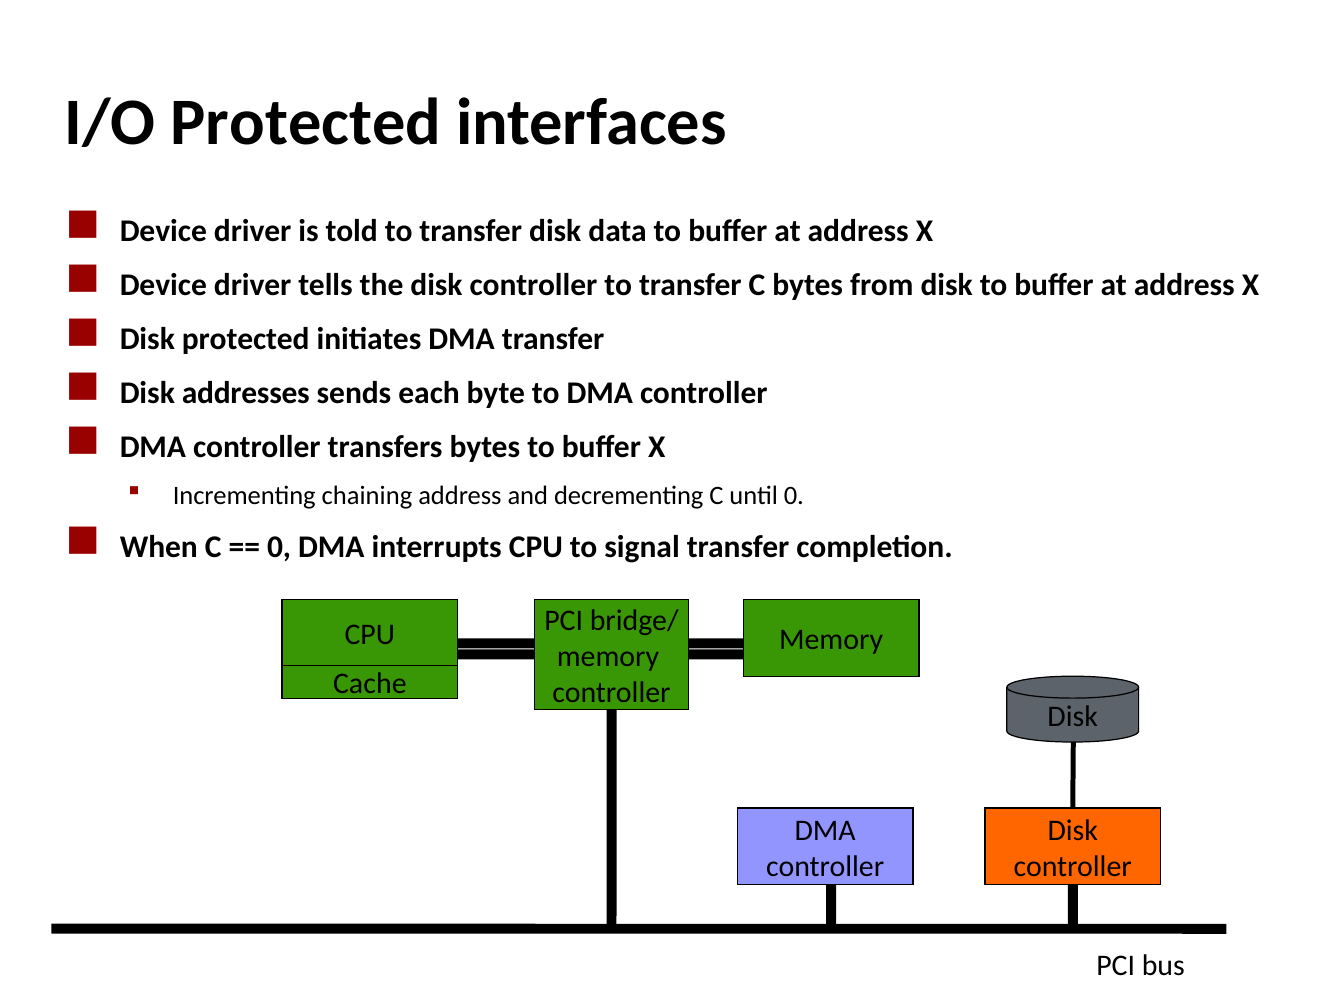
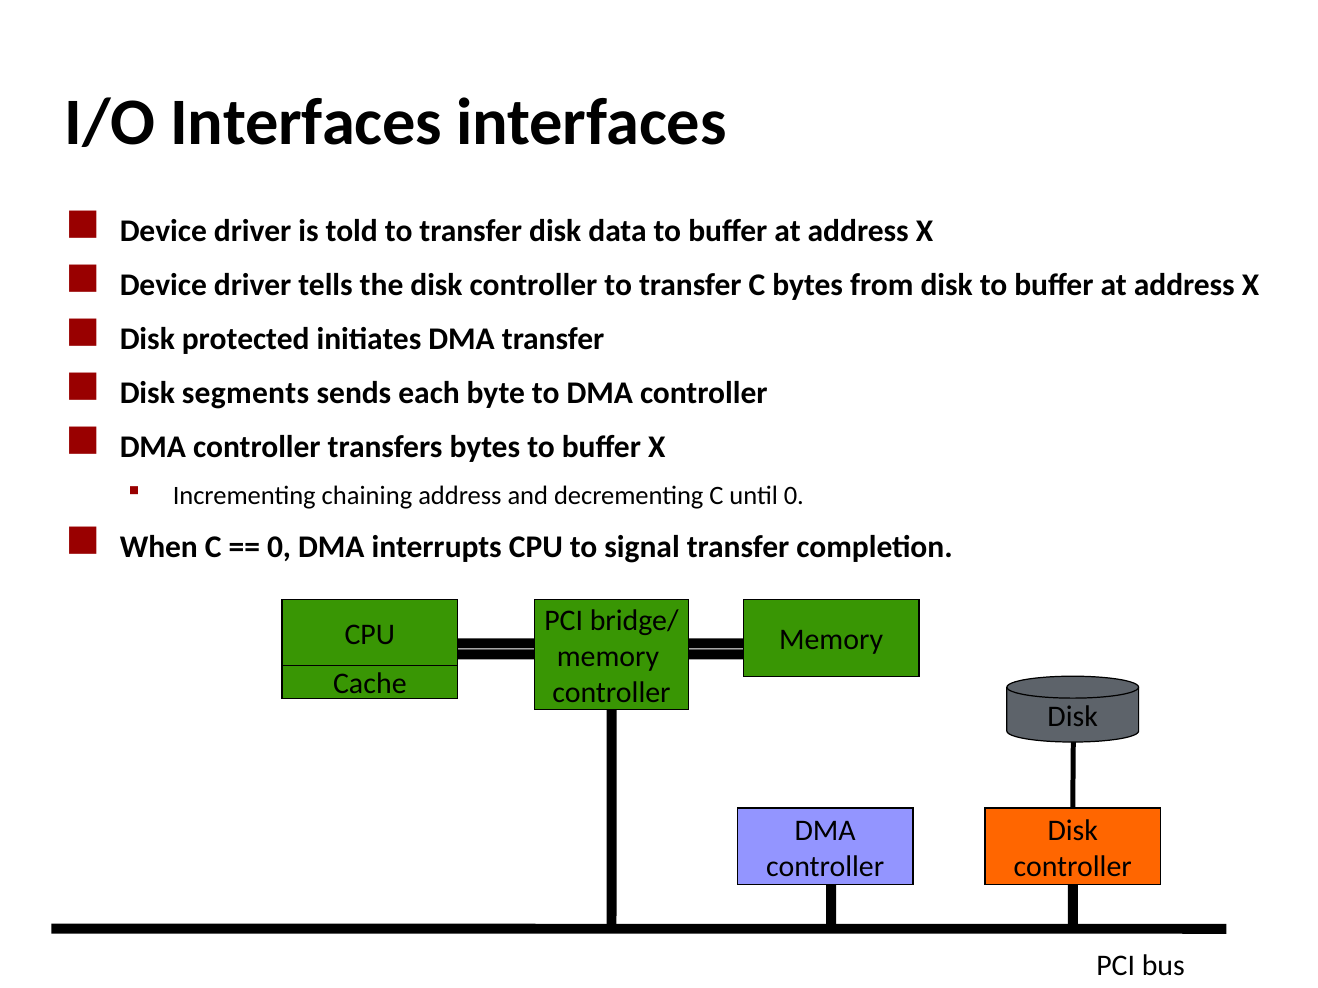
I/O Protected: Protected -> Interfaces (306, 122)
addresses: addresses -> segments (245, 394)
